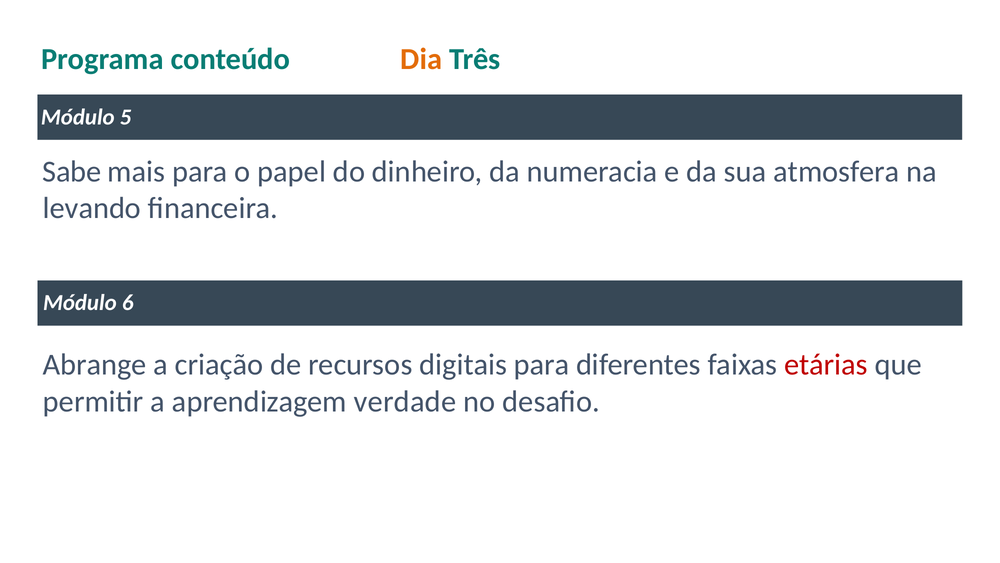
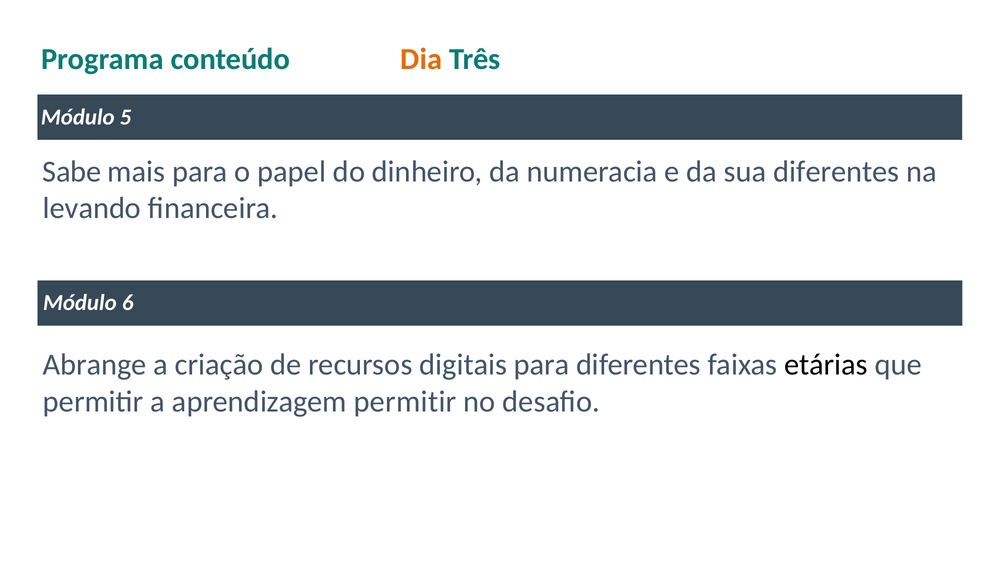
sua atmosfera: atmosfera -> diferentes (836, 172)
etárias colour: red -> black (826, 365)
aprendizagem verdade: verdade -> permitir (405, 401)
